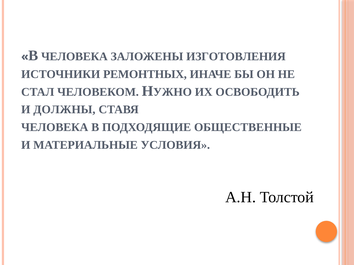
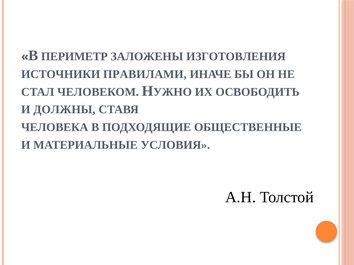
В ЧЕЛОВЕКА: ЧЕЛОВЕКА -> ПЕРИМЕТР (74, 57)
РЕМОНТНЫХ: РЕМОНТНЫХ -> ПРАВИЛАМИ (145, 74)
